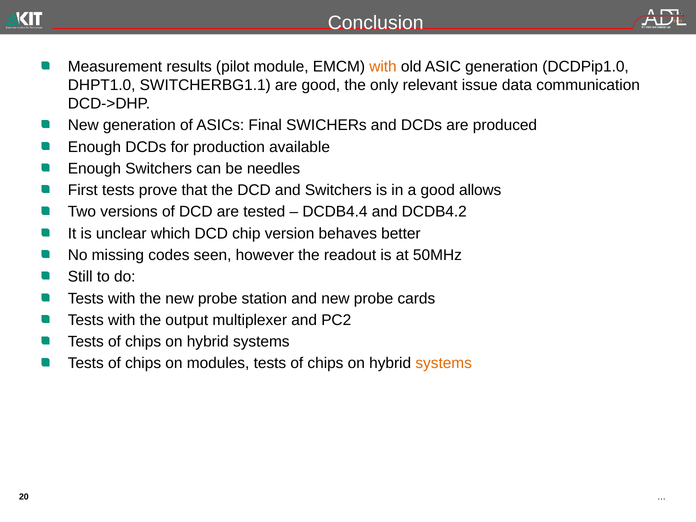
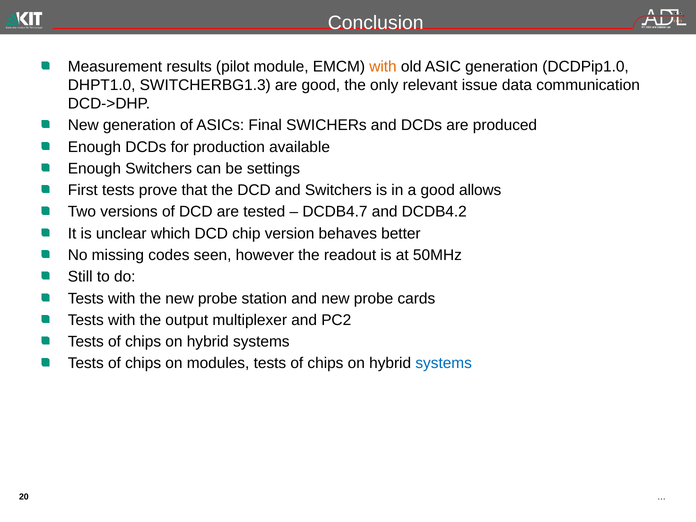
SWITCHERBG1.1: SWITCHERBG1.1 -> SWITCHERBG1.3 (205, 85)
needles: needles -> settings (273, 169)
DCDB4.4: DCDB4.4 -> DCDB4.7 (335, 212)
systems colour: orange -> blue (444, 363)
